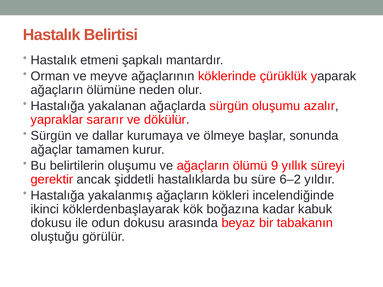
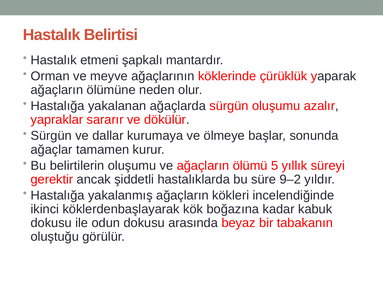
9: 9 -> 5 (275, 166)
6–2: 6–2 -> 9–2 (290, 180)
